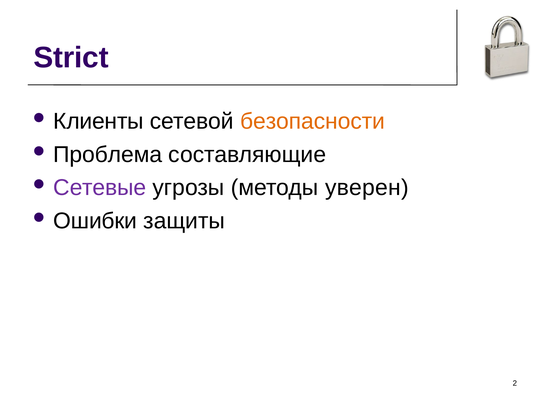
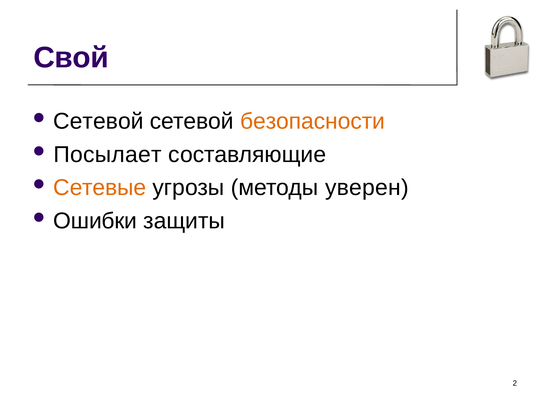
Strict: Strict -> Свой (71, 58)
Клиенты: Клиенты -> Сетевой (98, 121)
Проблема: Проблема -> Посылает (108, 155)
Сетевые colour: purple -> orange (100, 188)
